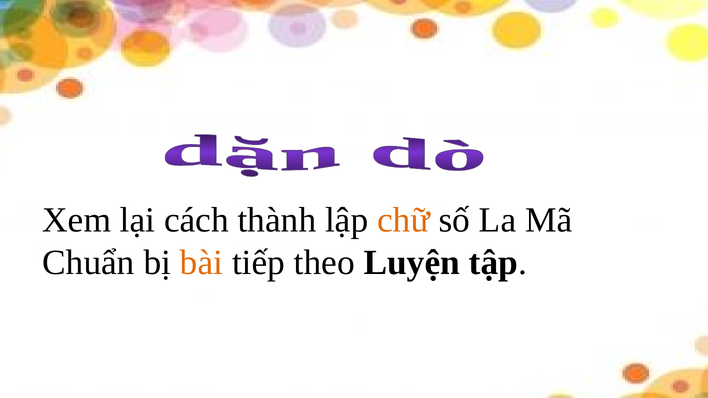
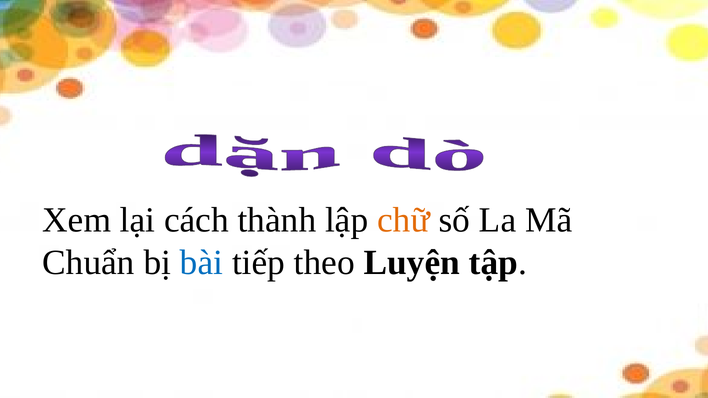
bài colour: orange -> blue (201, 263)
